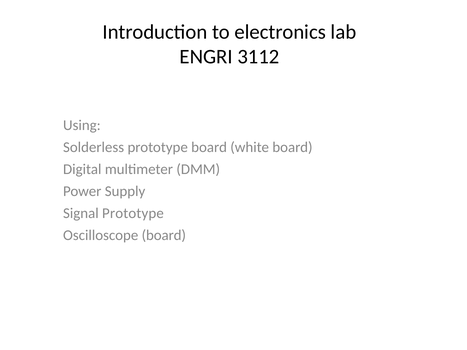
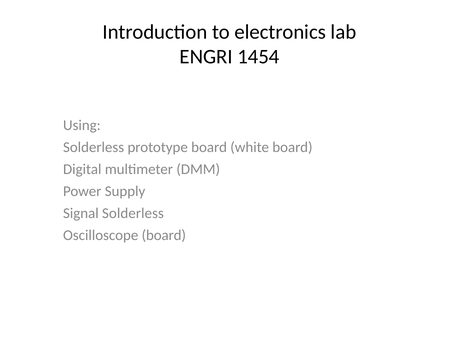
3112: 3112 -> 1454 (258, 57)
Signal Prototype: Prototype -> Solderless (133, 213)
